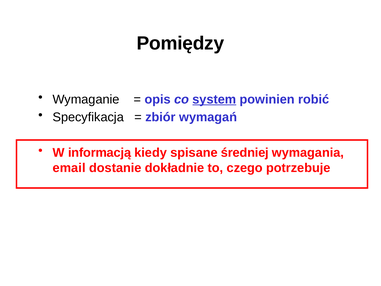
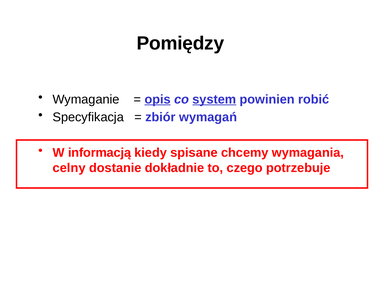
opis underline: none -> present (158, 99)
średniej: średniej -> chcemy (245, 153)
email: email -> celny (69, 168)
